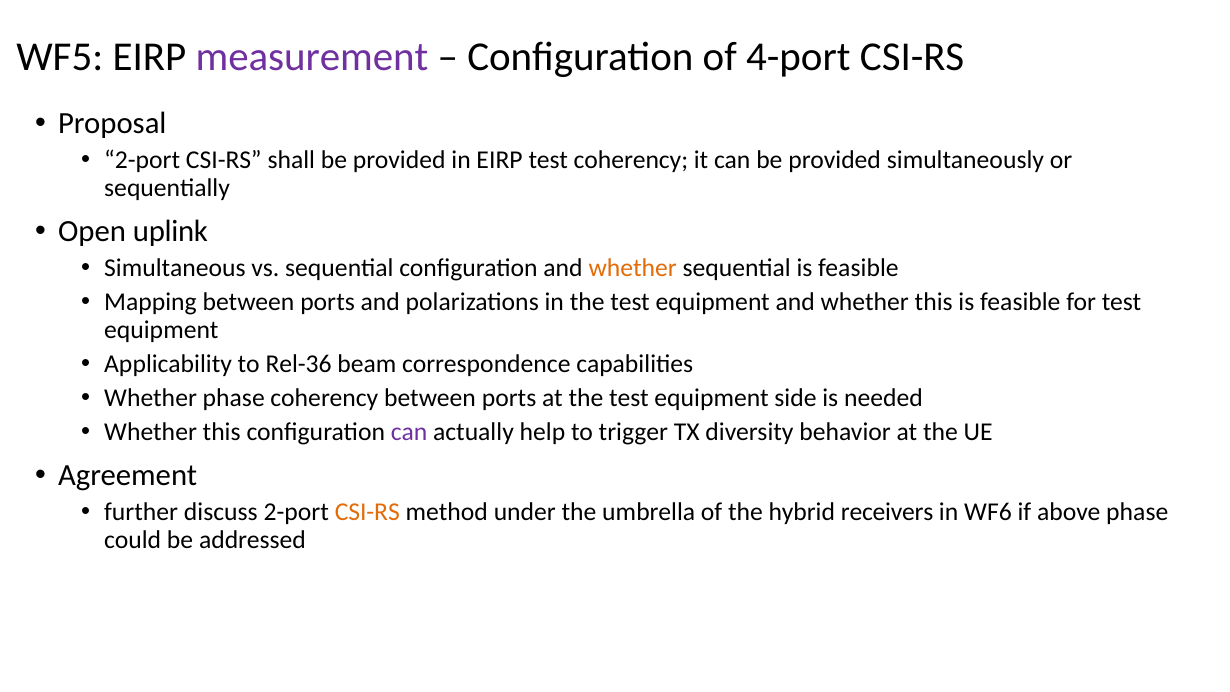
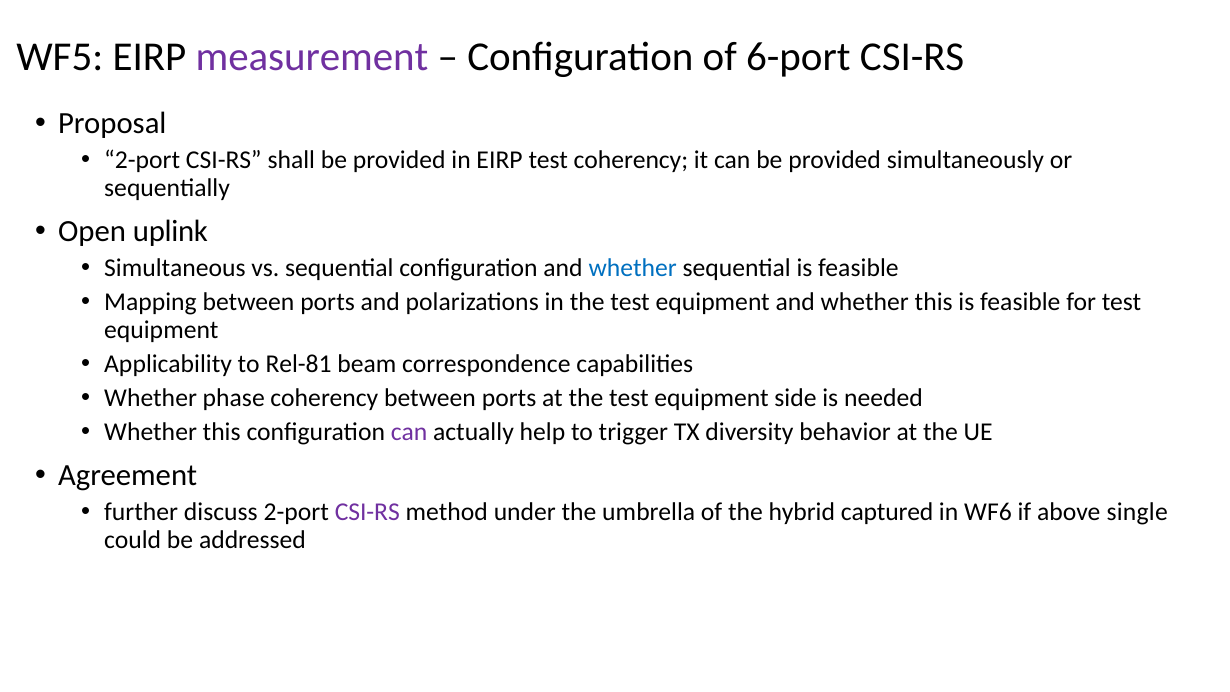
4-port: 4-port -> 6-port (798, 57)
whether colour: orange -> blue (633, 268)
Rel-36: Rel-36 -> Rel-81 (299, 364)
CSI-RS colour: orange -> purple (367, 512)
receivers: receivers -> captured (887, 512)
above phase: phase -> single (1137, 512)
